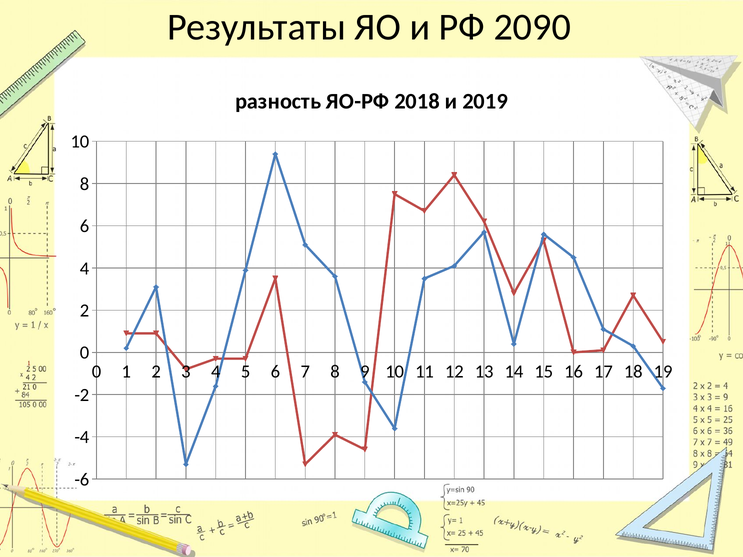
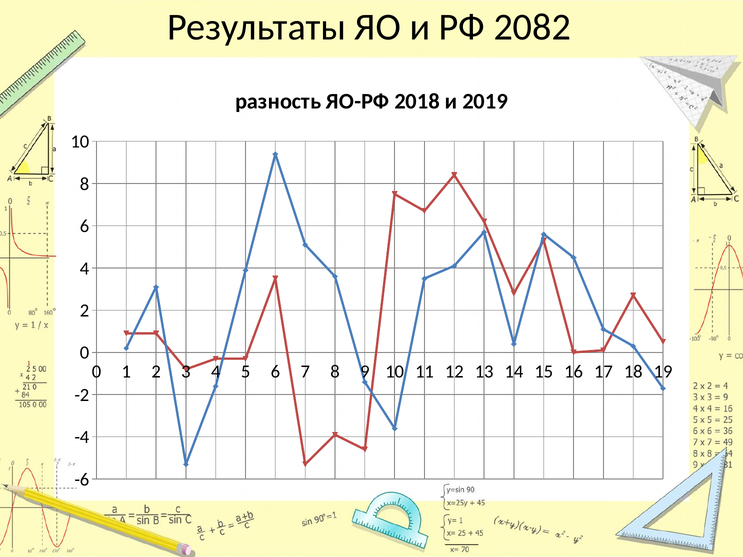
2090: 2090 -> 2082 (532, 27)
